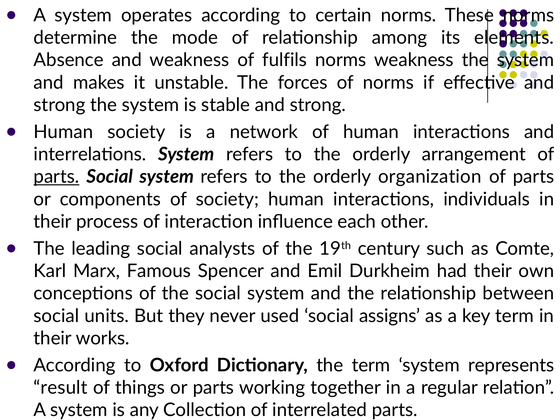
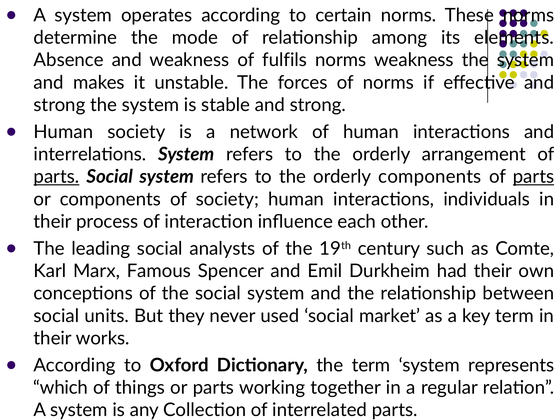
orderly organization: organization -> components (430, 177)
parts underline: none -> present (534, 177)
assigns: assigns -> market (390, 316)
result: result -> which (61, 388)
